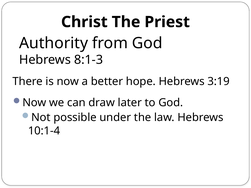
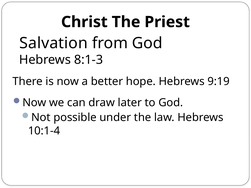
Authority: Authority -> Salvation (54, 43)
3:19: 3:19 -> 9:19 (219, 81)
